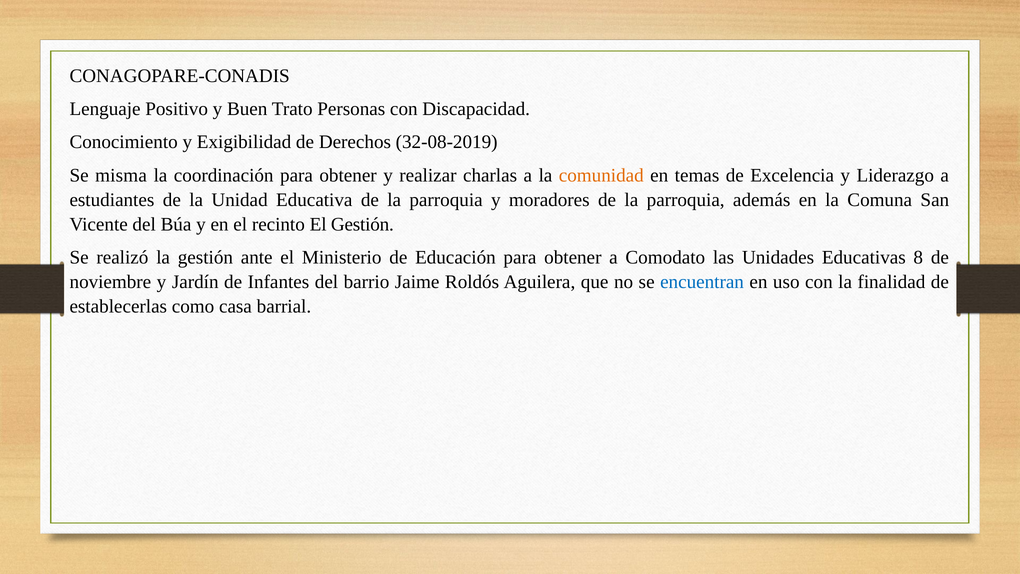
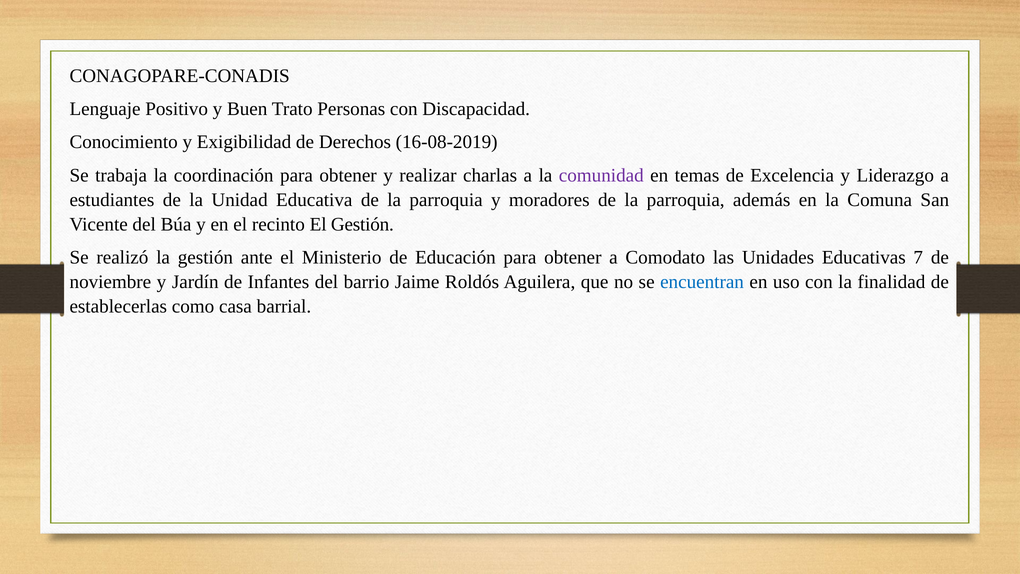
32-08-2019: 32-08-2019 -> 16-08-2019 (447, 142)
misma: misma -> trabaja (121, 175)
comunidad colour: orange -> purple (601, 175)
8: 8 -> 7 (918, 257)
